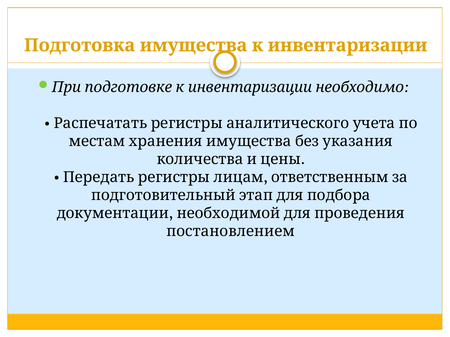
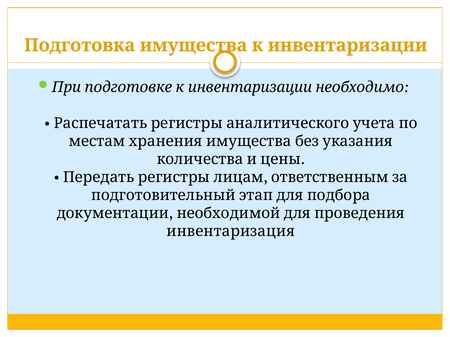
постановлением: постановлением -> инвентаризация (231, 231)
